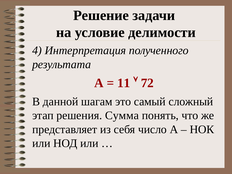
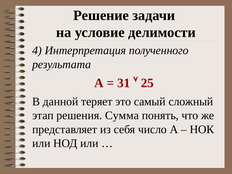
11: 11 -> 31 (124, 83)
72: 72 -> 25 (147, 83)
шагам: шагам -> теряет (97, 102)
